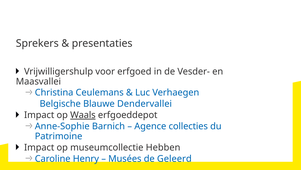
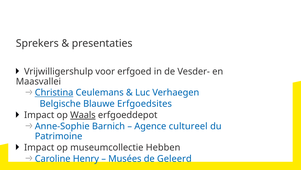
Christina underline: none -> present (54, 92)
Dendervallei: Dendervallei -> Erfgoedsites (144, 104)
collecties: collecties -> cultureel (188, 126)
